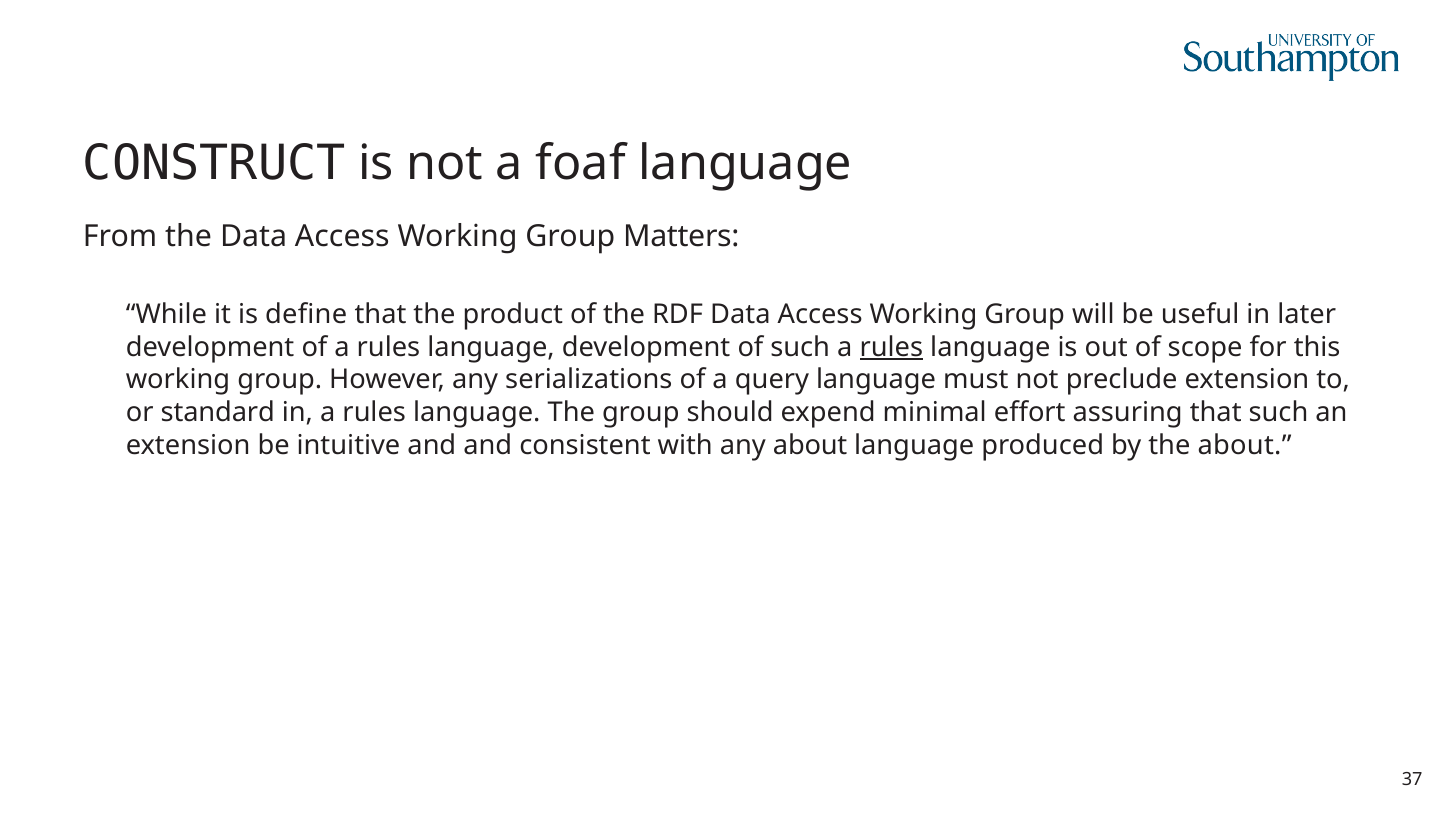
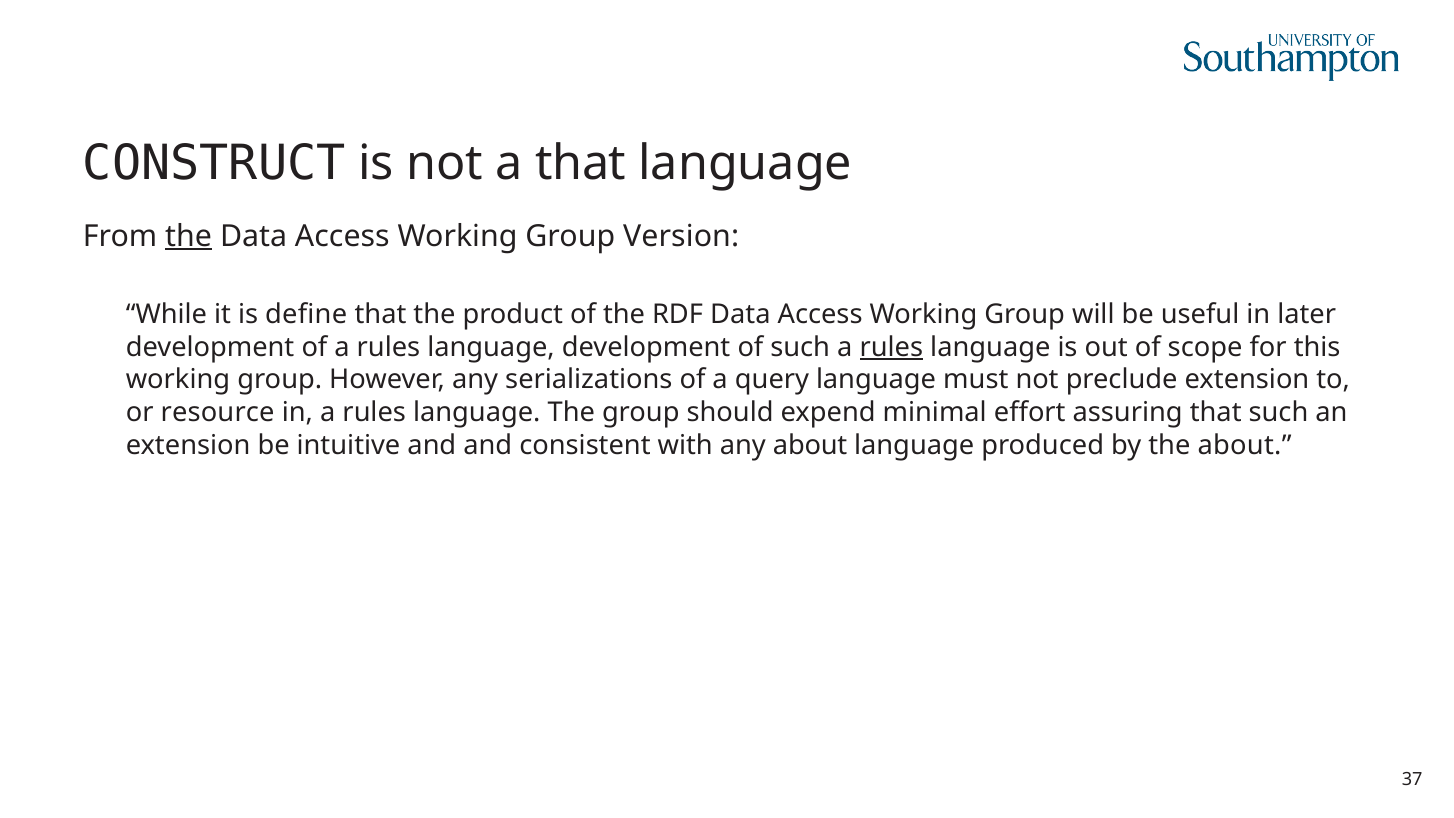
a foaf: foaf -> that (581, 163)
the underline: none -> present (189, 236)
Matters: Matters -> Version (681, 236)
standard: standard -> resource (218, 412)
